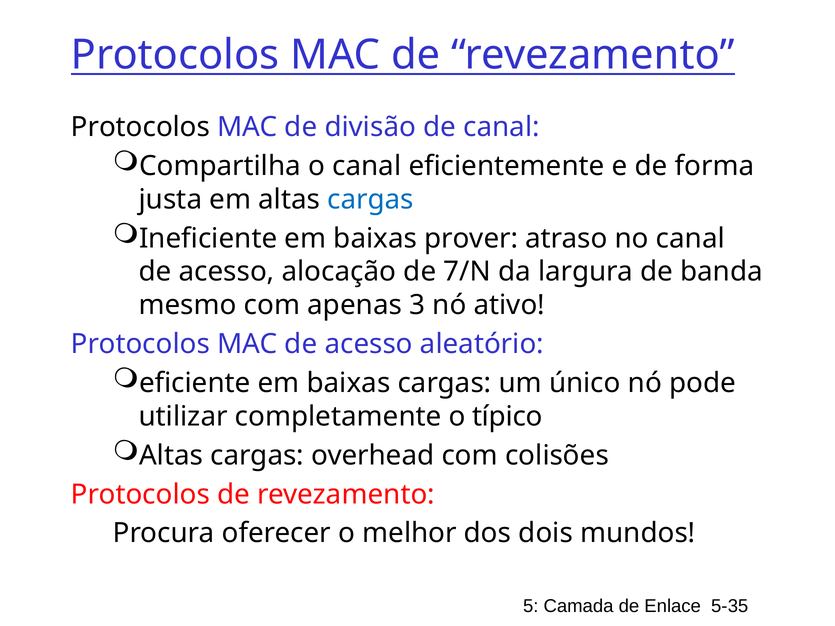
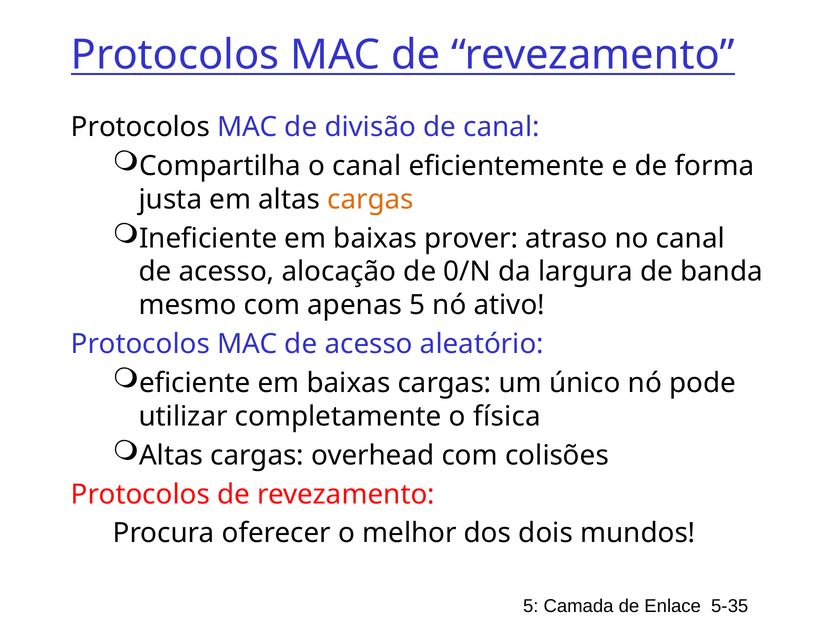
cargas colour: blue -> orange (371, 200)
7/N: 7/N -> 0/N (467, 272)
apenas 3: 3 -> 5 (417, 305)
típico: típico -> física (507, 417)
